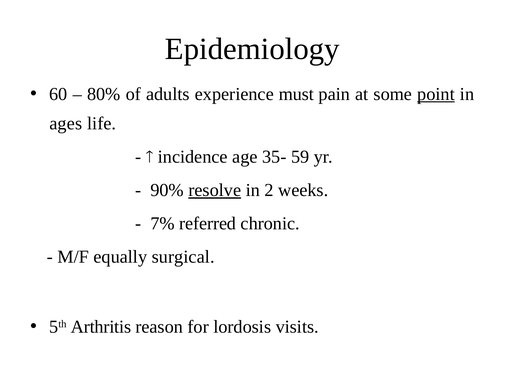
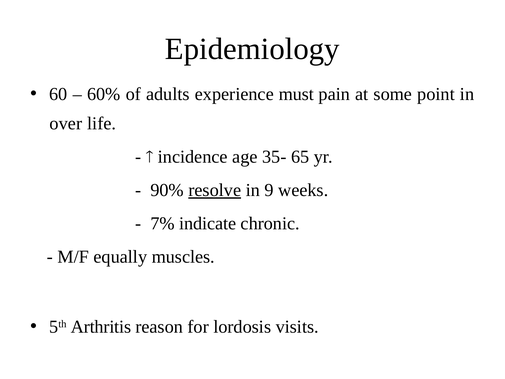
80%: 80% -> 60% (104, 94)
point underline: present -> none (436, 94)
ages: ages -> over (66, 123)
59: 59 -> 65 (300, 157)
2: 2 -> 9 (269, 190)
referred: referred -> indicate (208, 223)
surgical: surgical -> muscles (183, 257)
